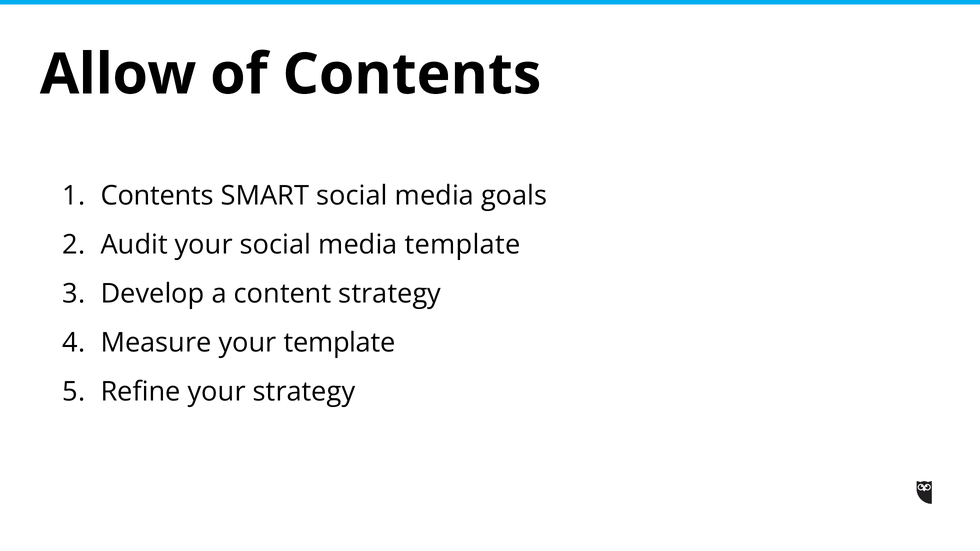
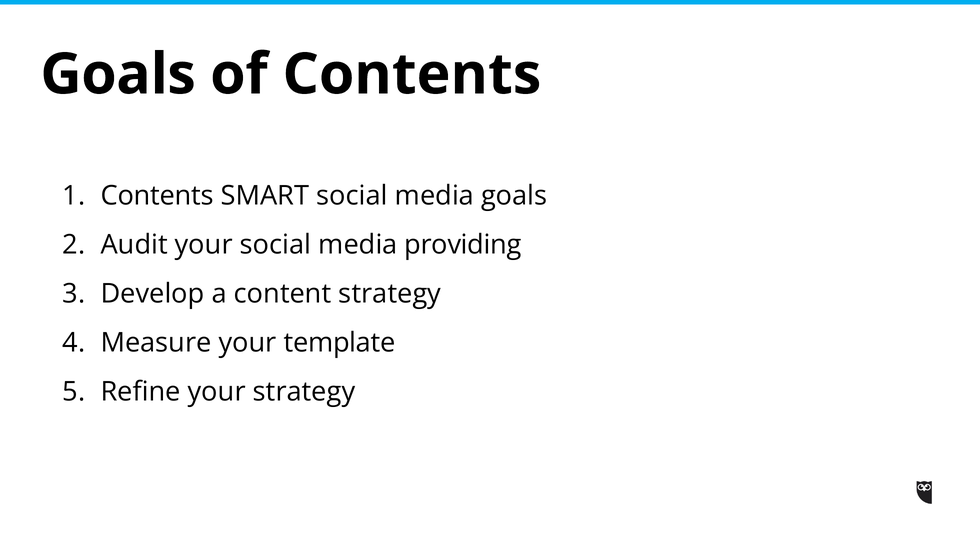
Allow: Allow -> Goals (118, 75)
media template: template -> providing (463, 245)
